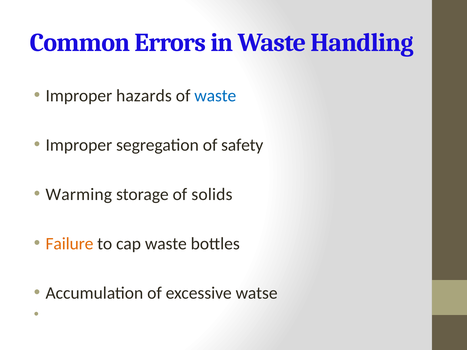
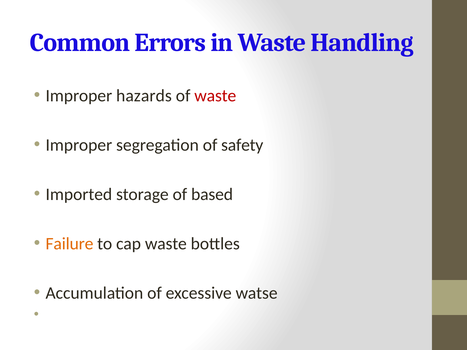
waste colour: blue -> red (215, 96)
Warming: Warming -> Imported (79, 194)
solids: solids -> based (212, 194)
